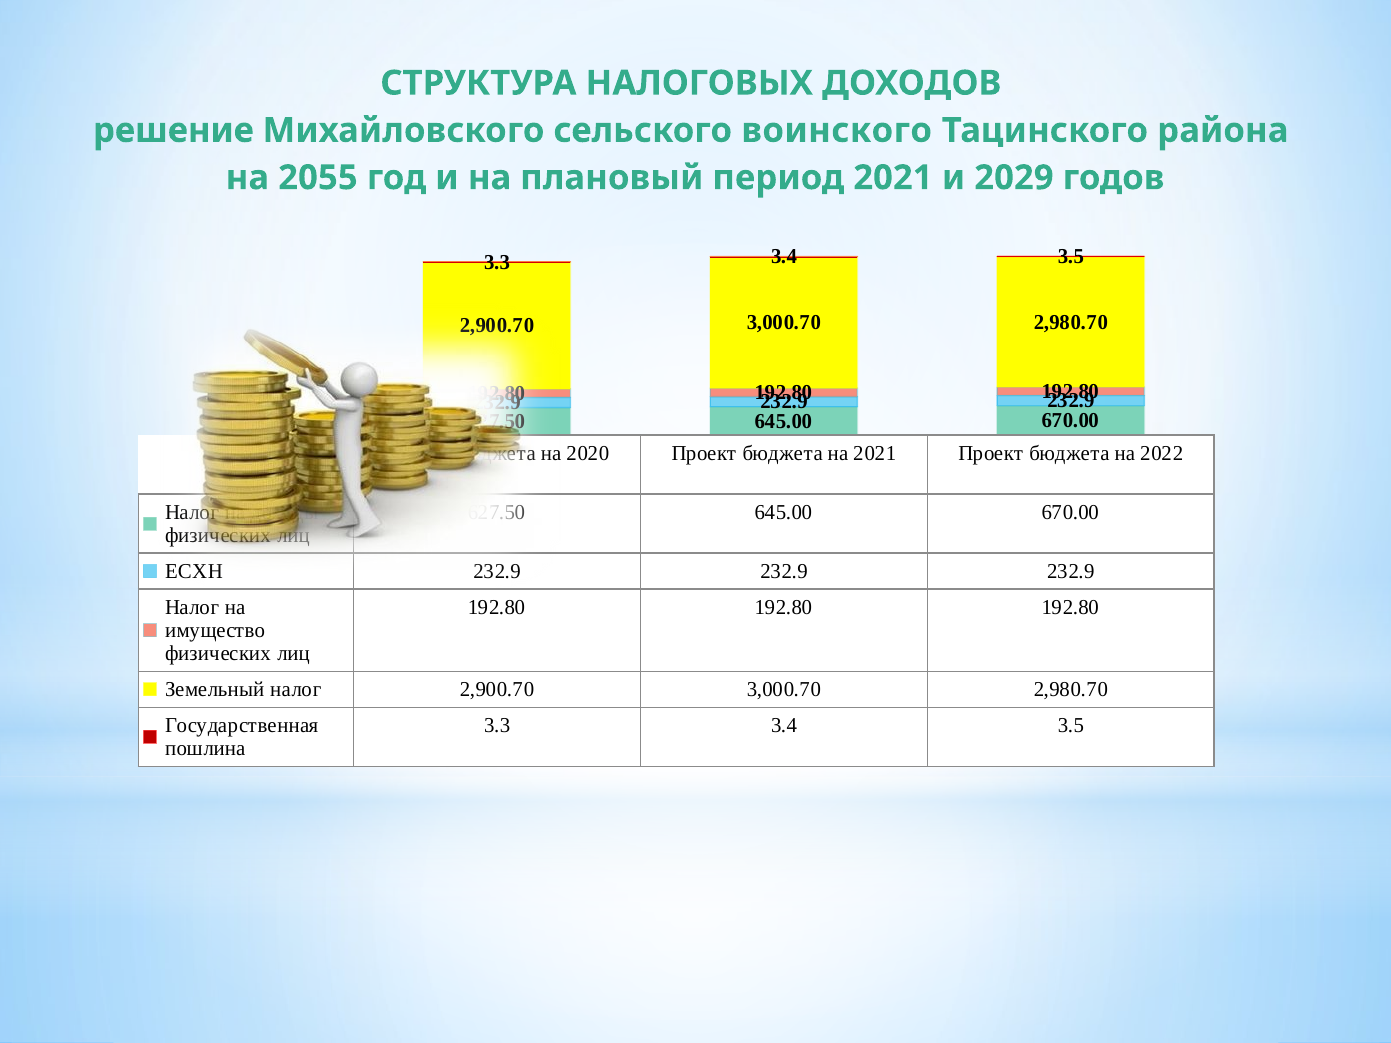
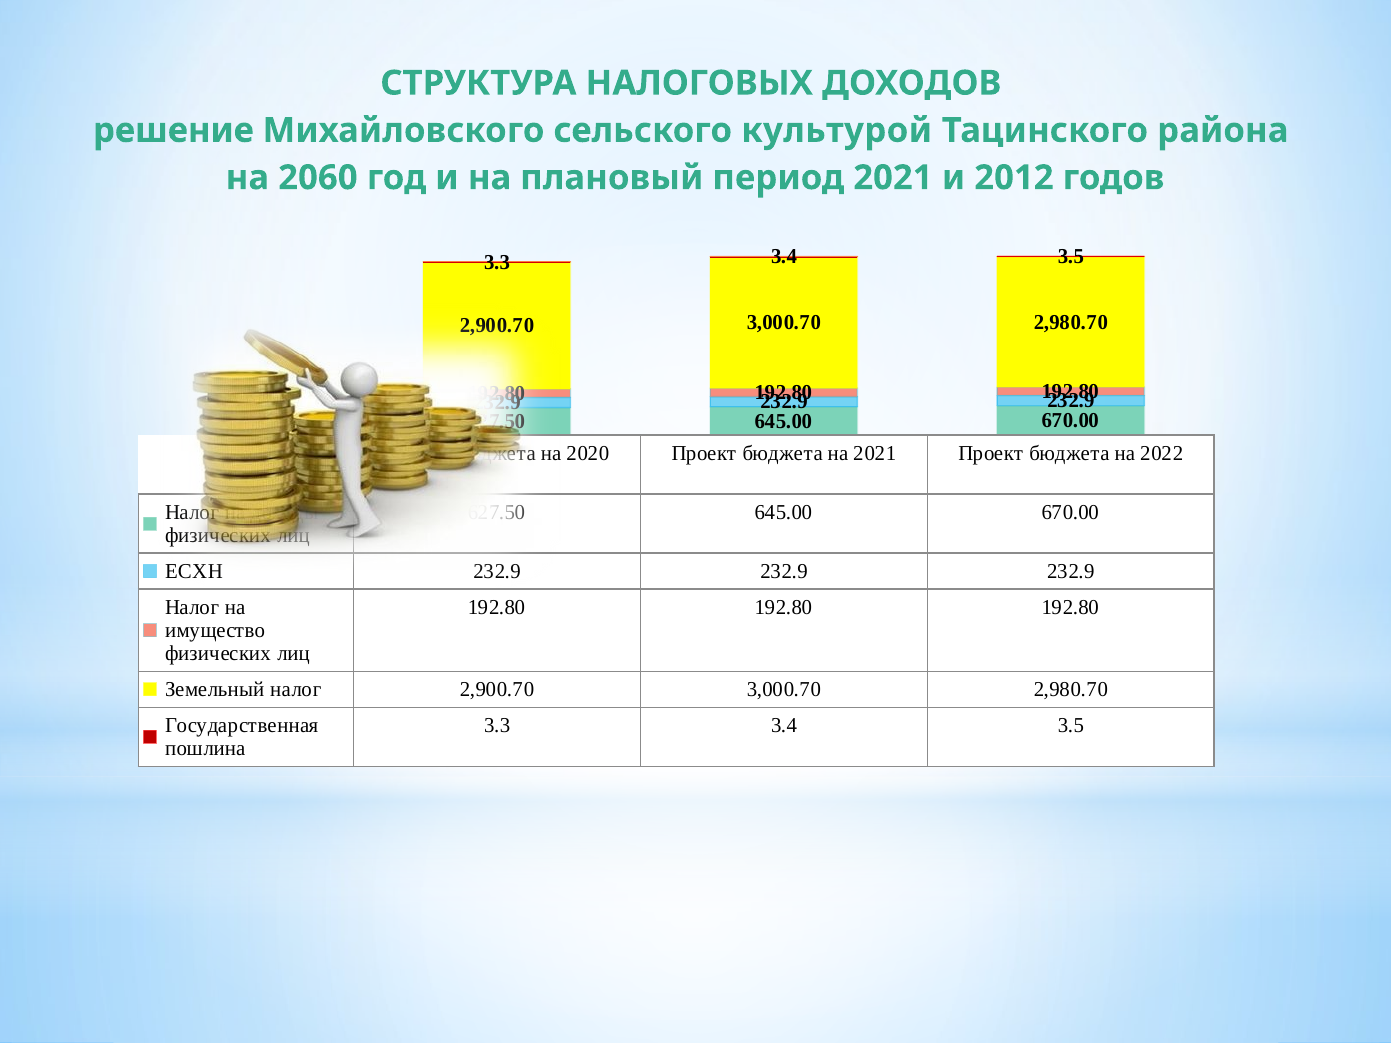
воинского: воинского -> культурой (837, 130)
2055: 2055 -> 2060 (318, 178)
2029: 2029 -> 2012 (1014, 178)
